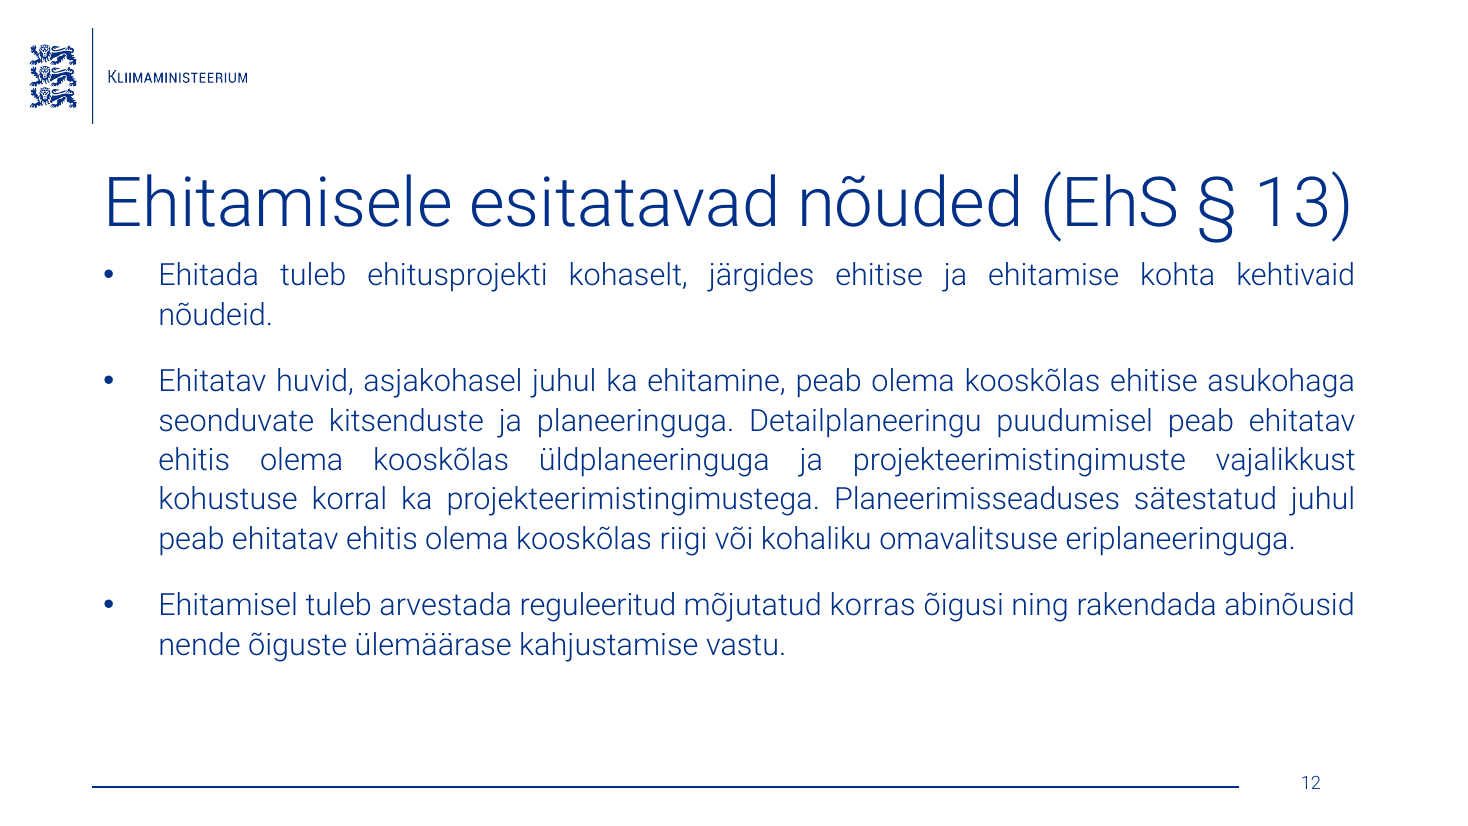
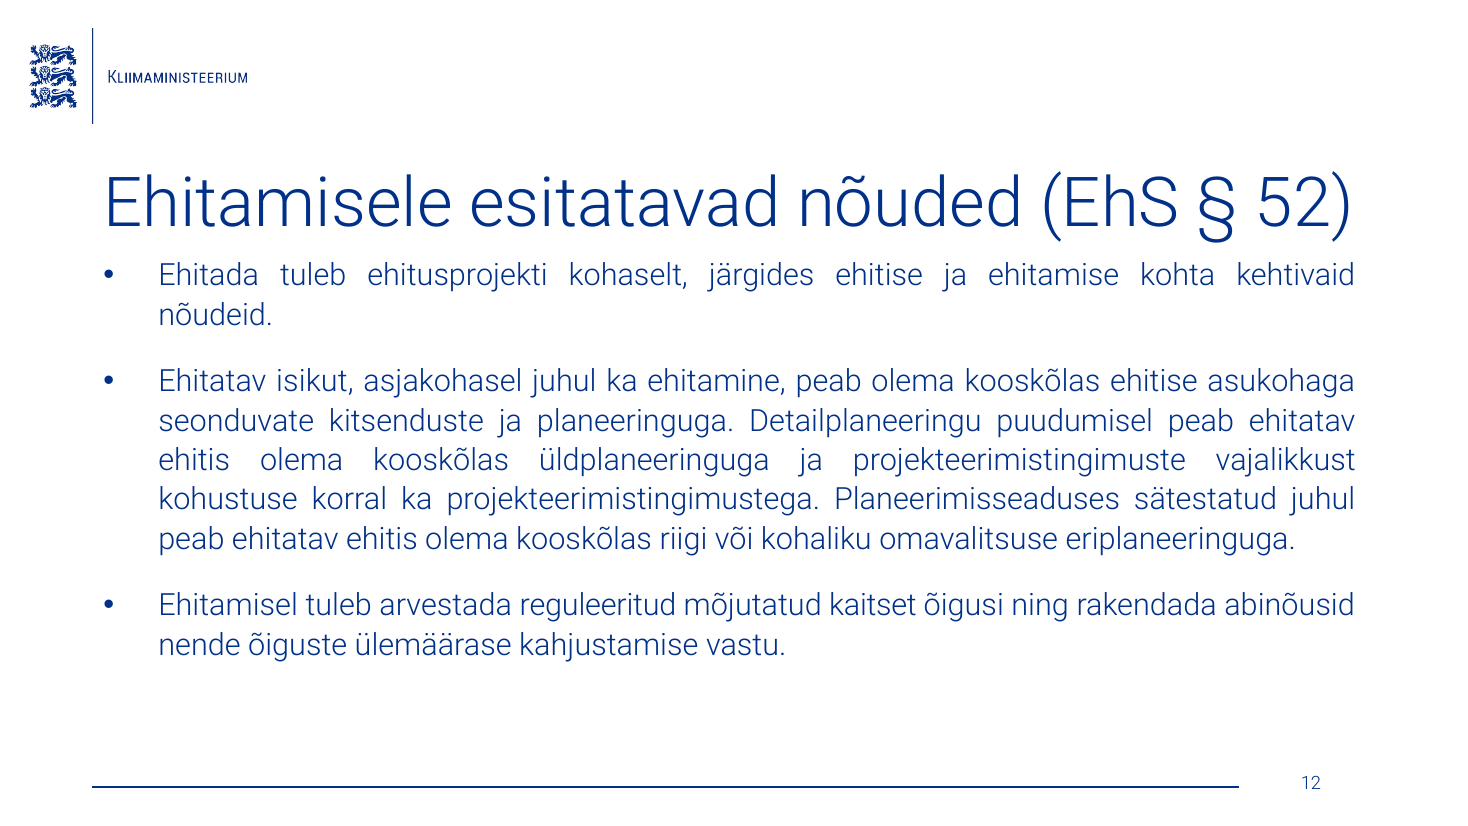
13: 13 -> 52 (1304, 204)
huvid: huvid -> isikut (315, 382)
korras: korras -> kaitset (873, 606)
